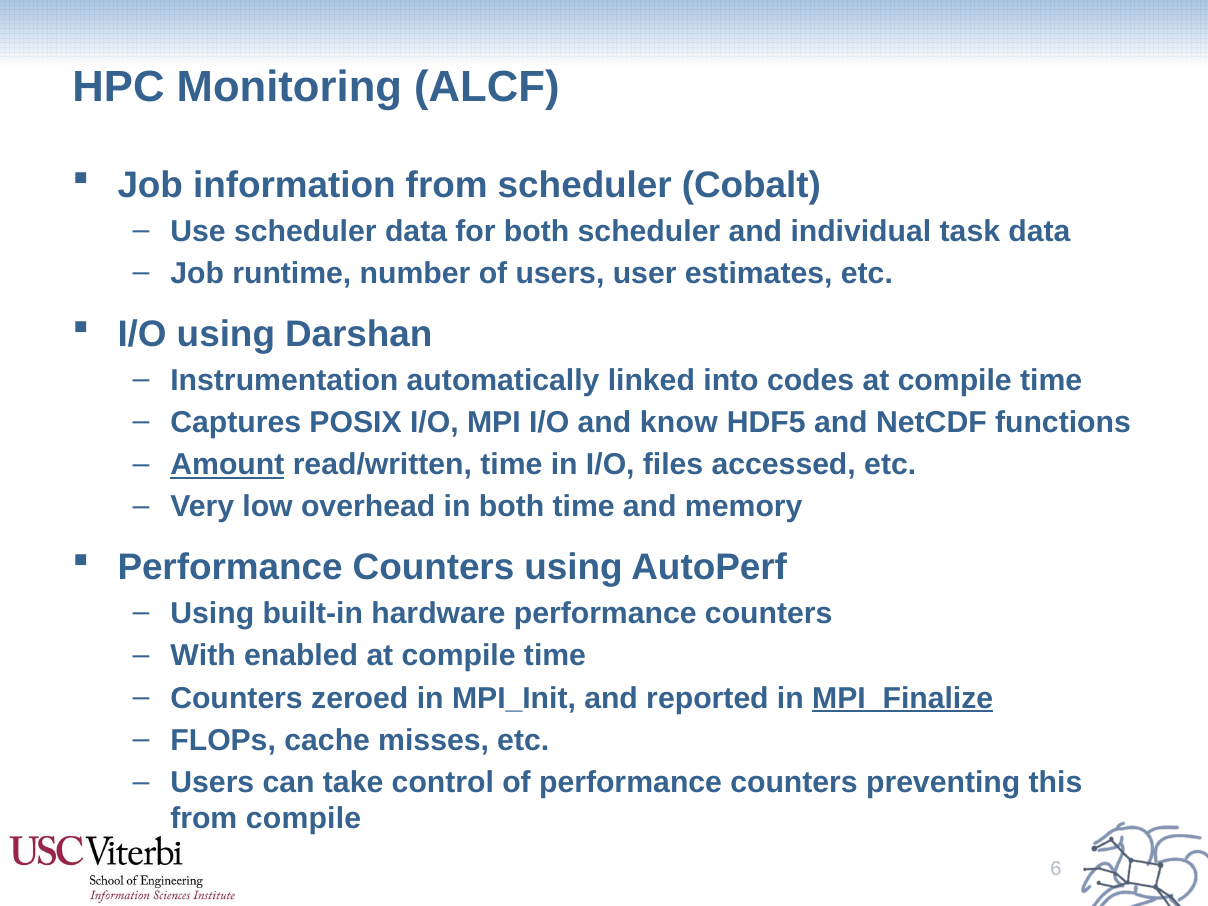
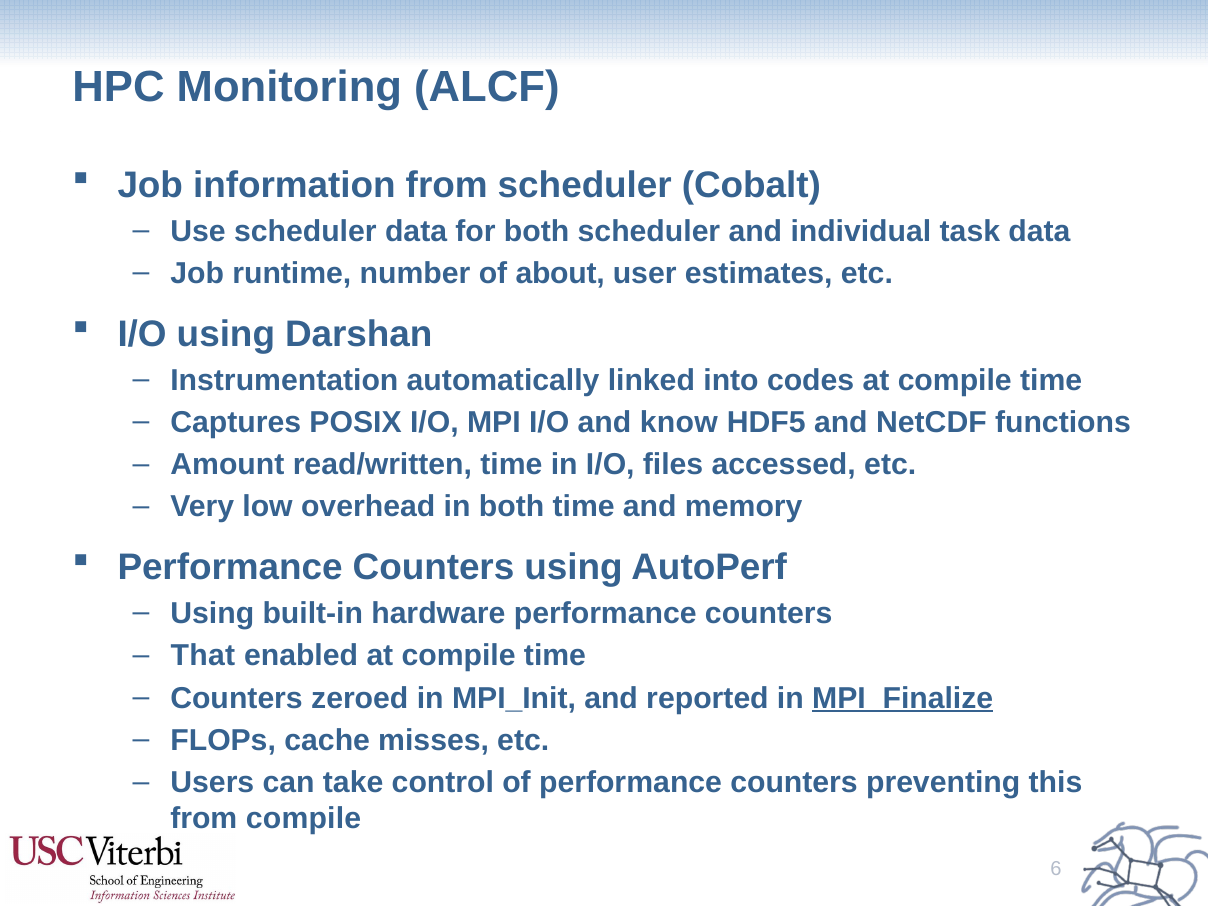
of users: users -> about (560, 273)
Amount underline: present -> none (227, 465)
With: With -> That (203, 656)
